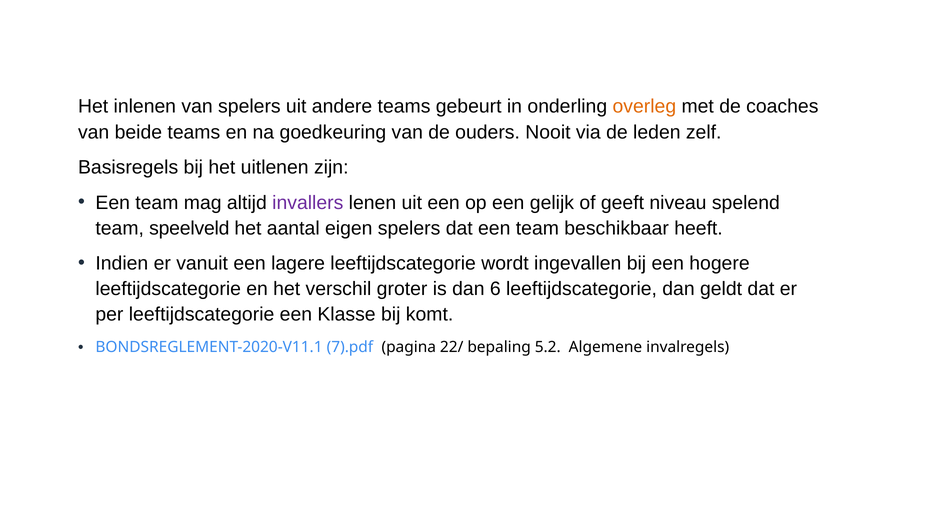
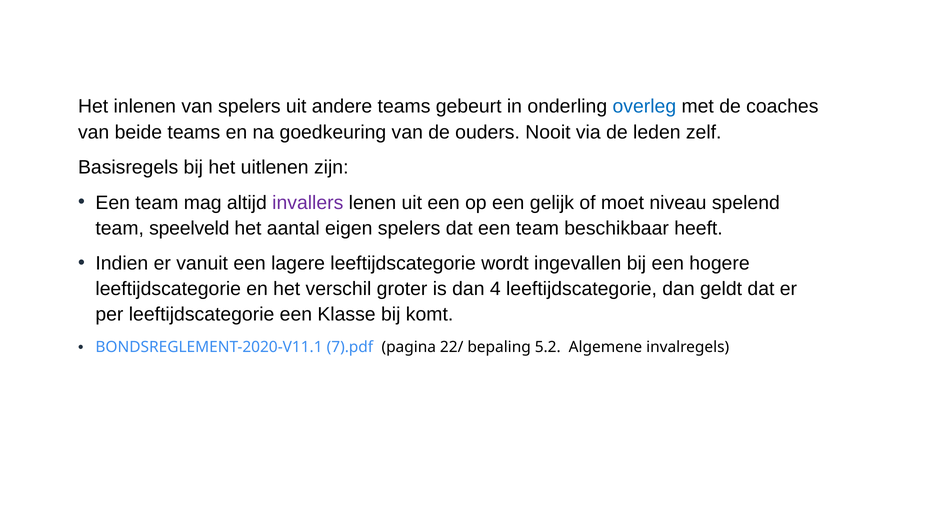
overleg colour: orange -> blue (644, 107)
geeft: geeft -> moet (622, 203)
6: 6 -> 4 (495, 289)
